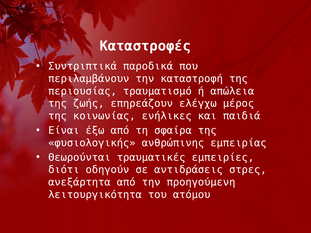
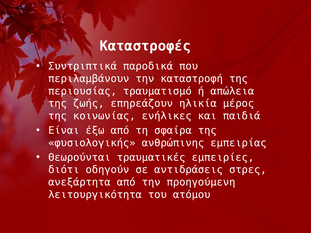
ελέγχω: ελέγχω -> ηλικία (198, 104)
